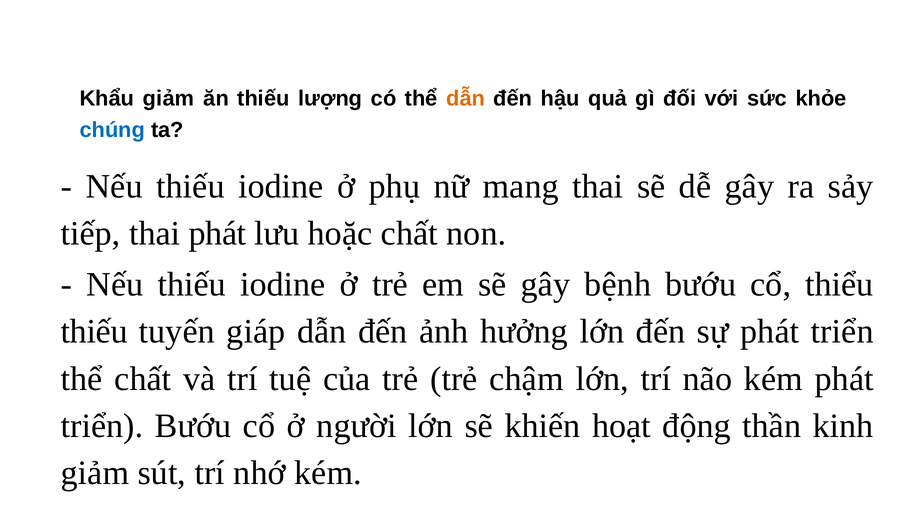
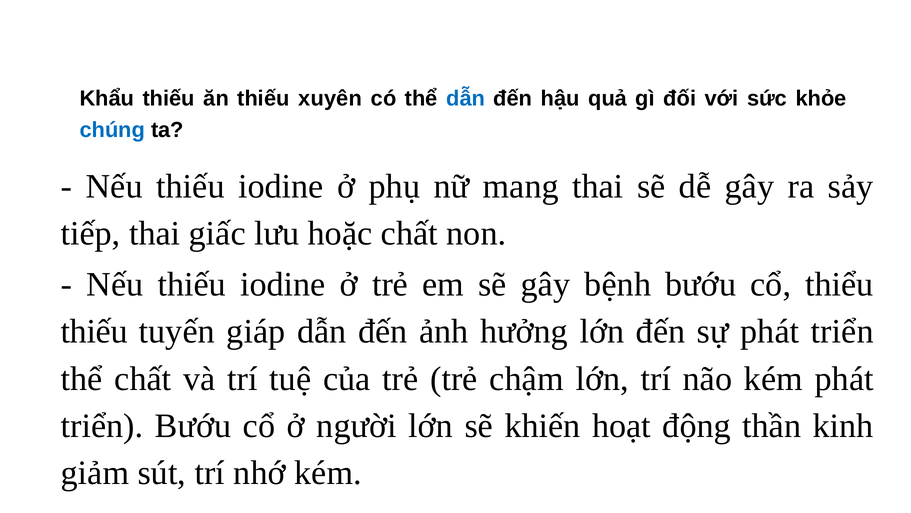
Khẩu giảm: giảm -> thiếu (169, 99)
lượng: lượng -> xuyên (330, 99)
dẫn colour: orange -> blue (466, 99)
thai phát: phát -> giấc (217, 233)
